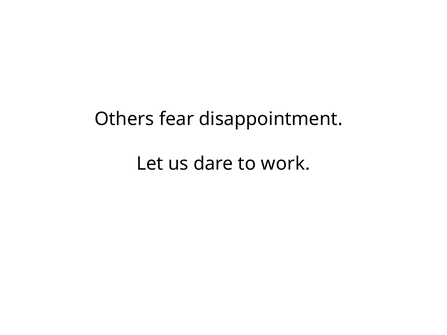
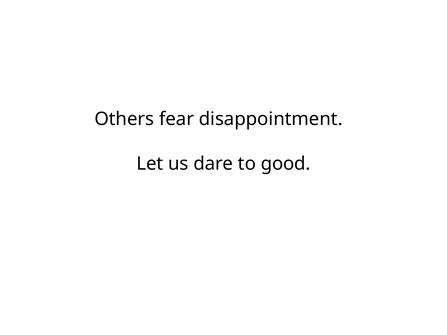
work: work -> good (286, 164)
